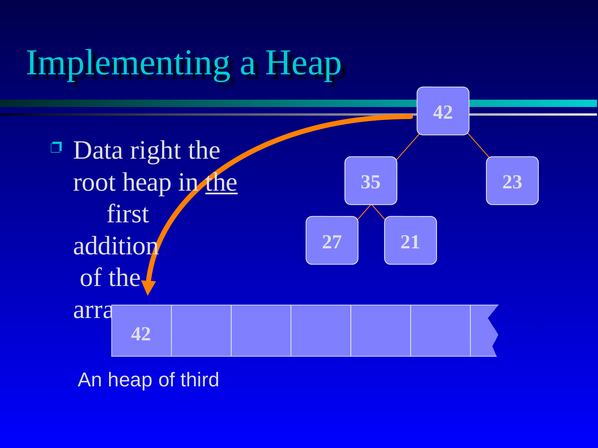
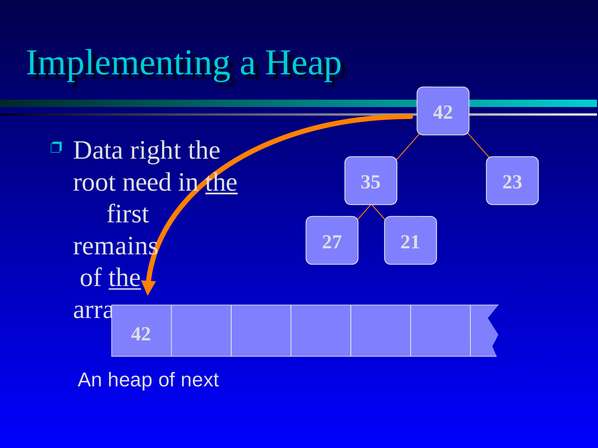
root heap: heap -> need (147, 182)
addition: addition -> remains (116, 246)
the underline: none -> present (125, 278)
third: third -> next (200, 380)
